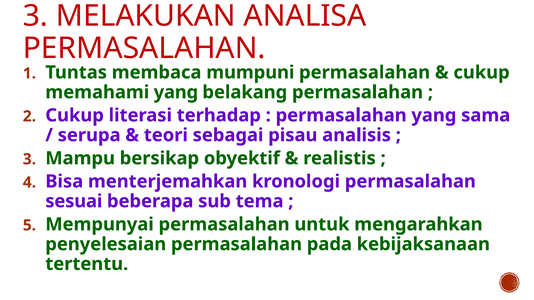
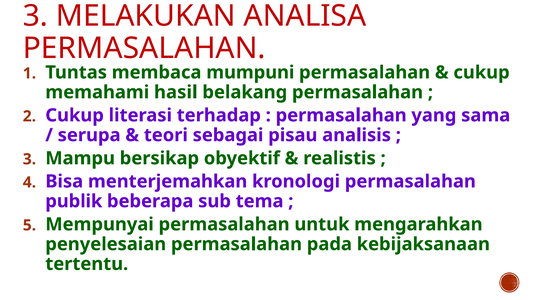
memahami yang: yang -> hasil (176, 92)
sesuai: sesuai -> publik (74, 201)
